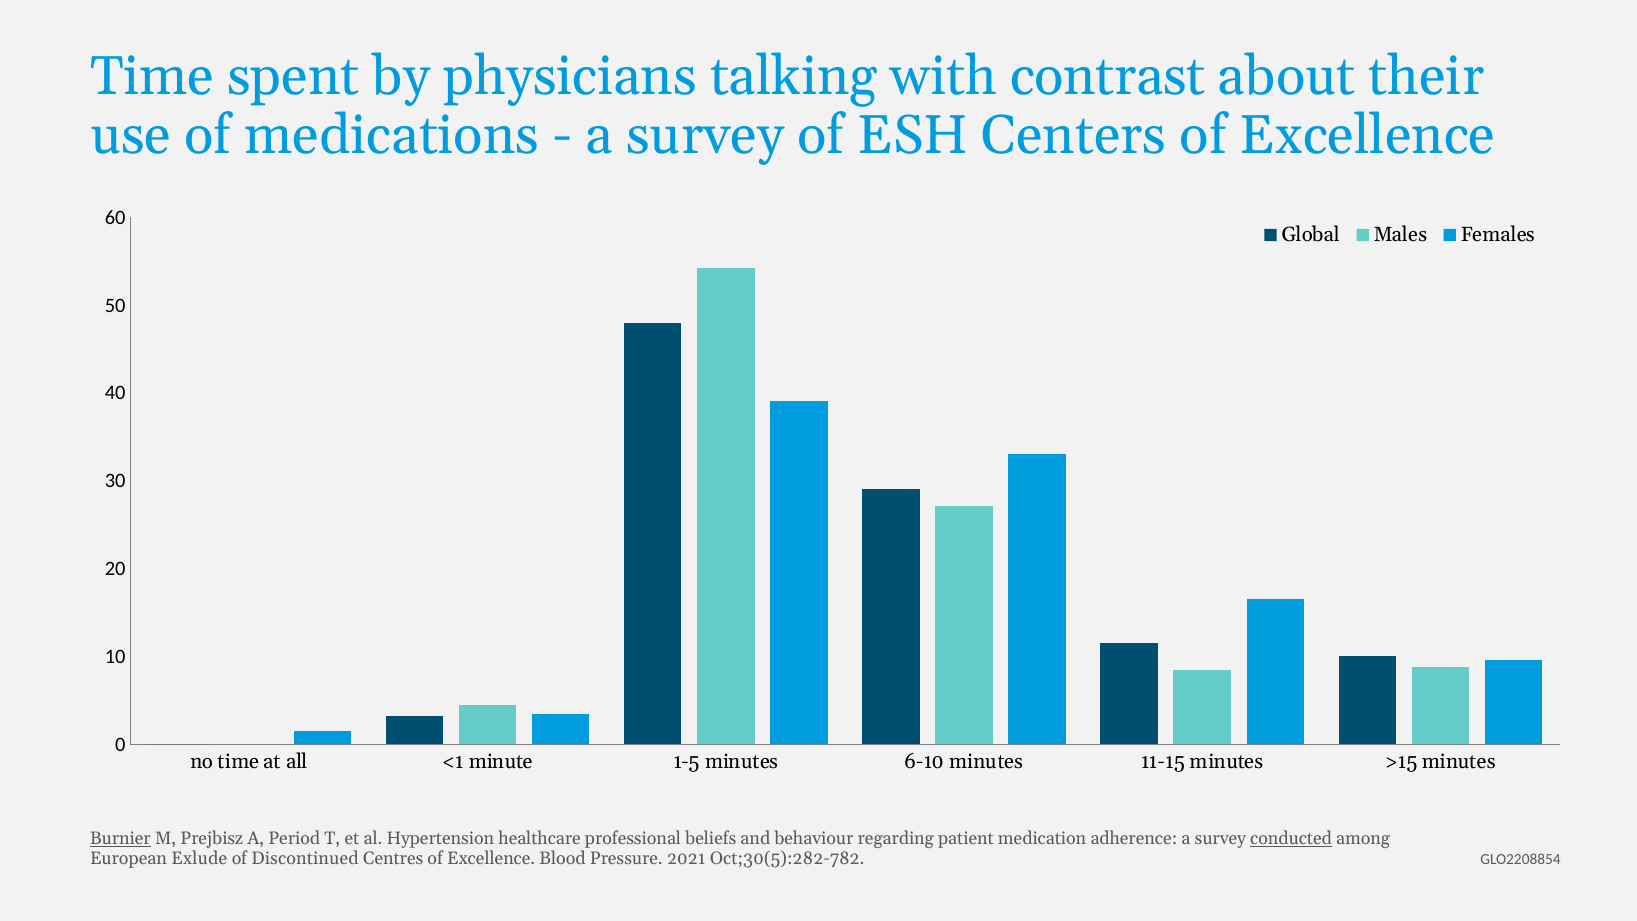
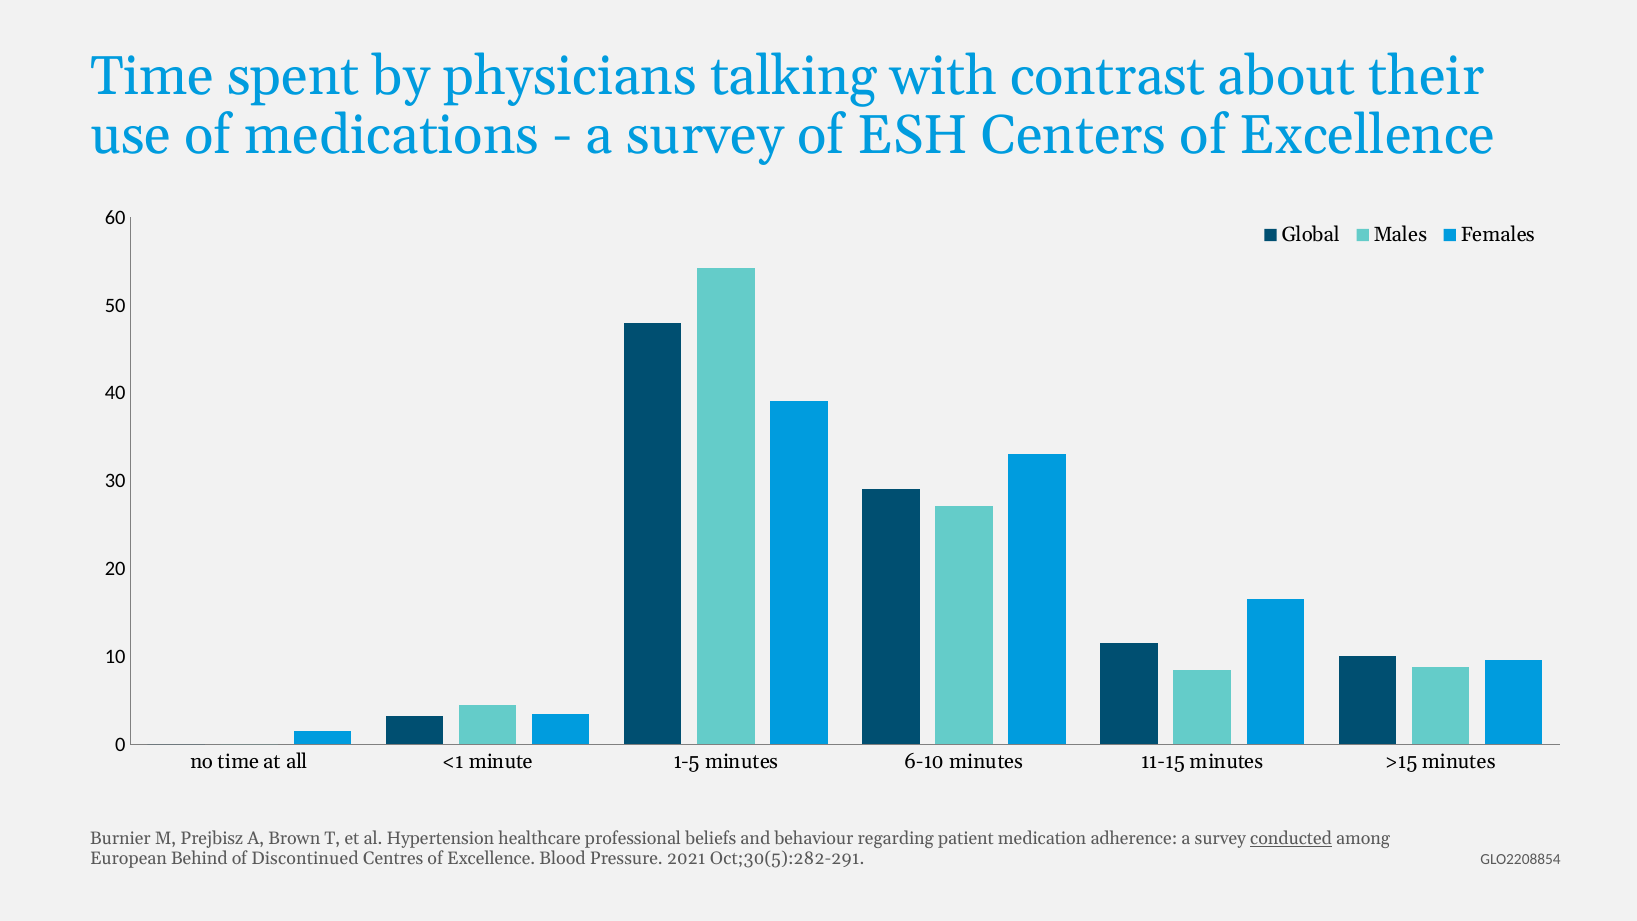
Burnier underline: present -> none (120, 839)
Period: Period -> Brown (294, 839)
Exlude: Exlude -> Behind (199, 858)
Oct;30(5):282-782: Oct;30(5):282-782 -> Oct;30(5):282-291 (787, 858)
